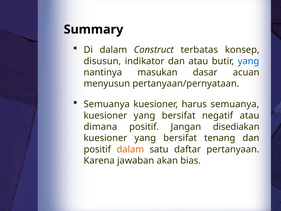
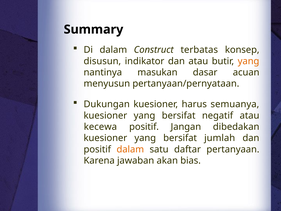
yang colour: blue -> orange (249, 61)
Semuanya: Semuanya -> Dukungan (107, 104)
dimana: dimana -> kecewa (100, 127)
disediakan: disediakan -> dibedakan (236, 127)
tenang: tenang -> jumlah (220, 138)
